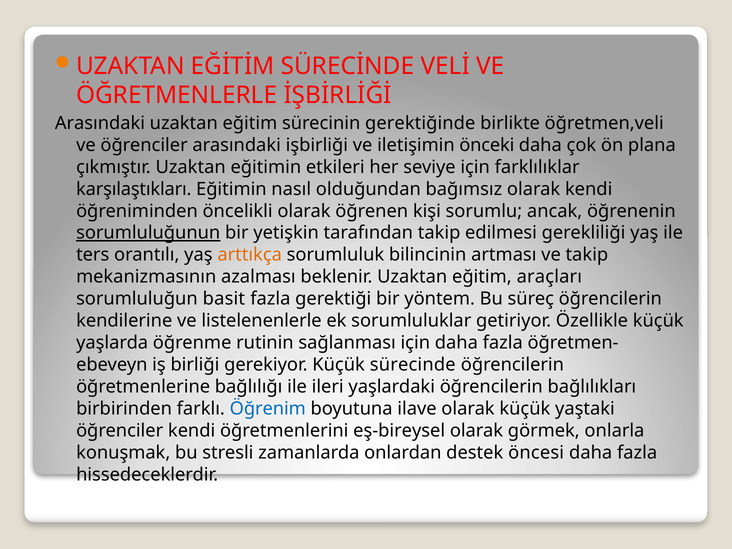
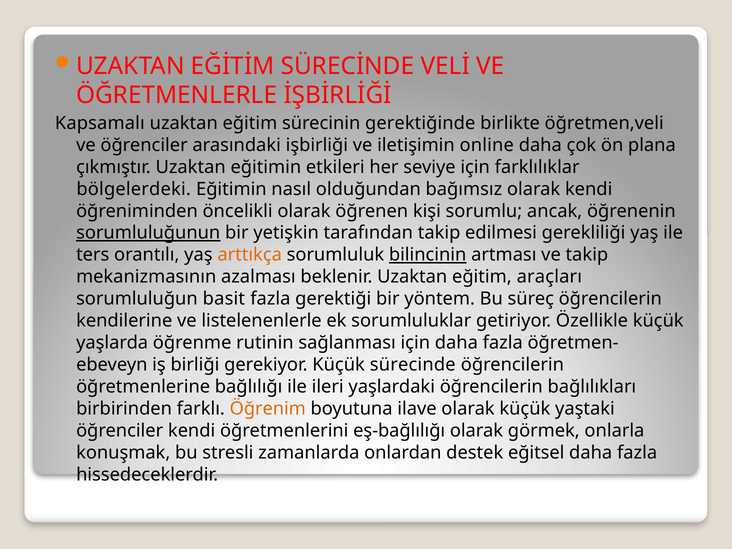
Arasındaki: Arasındaki -> Kapsamalı (100, 123)
önceki: önceki -> online (487, 145)
karşılaştıkları: karşılaştıkları -> bölgelerdeki (134, 189)
bilincinin underline: none -> present (428, 255)
Öğrenim colour: blue -> orange (268, 409)
eş-bireysel: eş-bireysel -> eş-bağlılığı (399, 431)
öncesi: öncesi -> eğitsel (536, 453)
